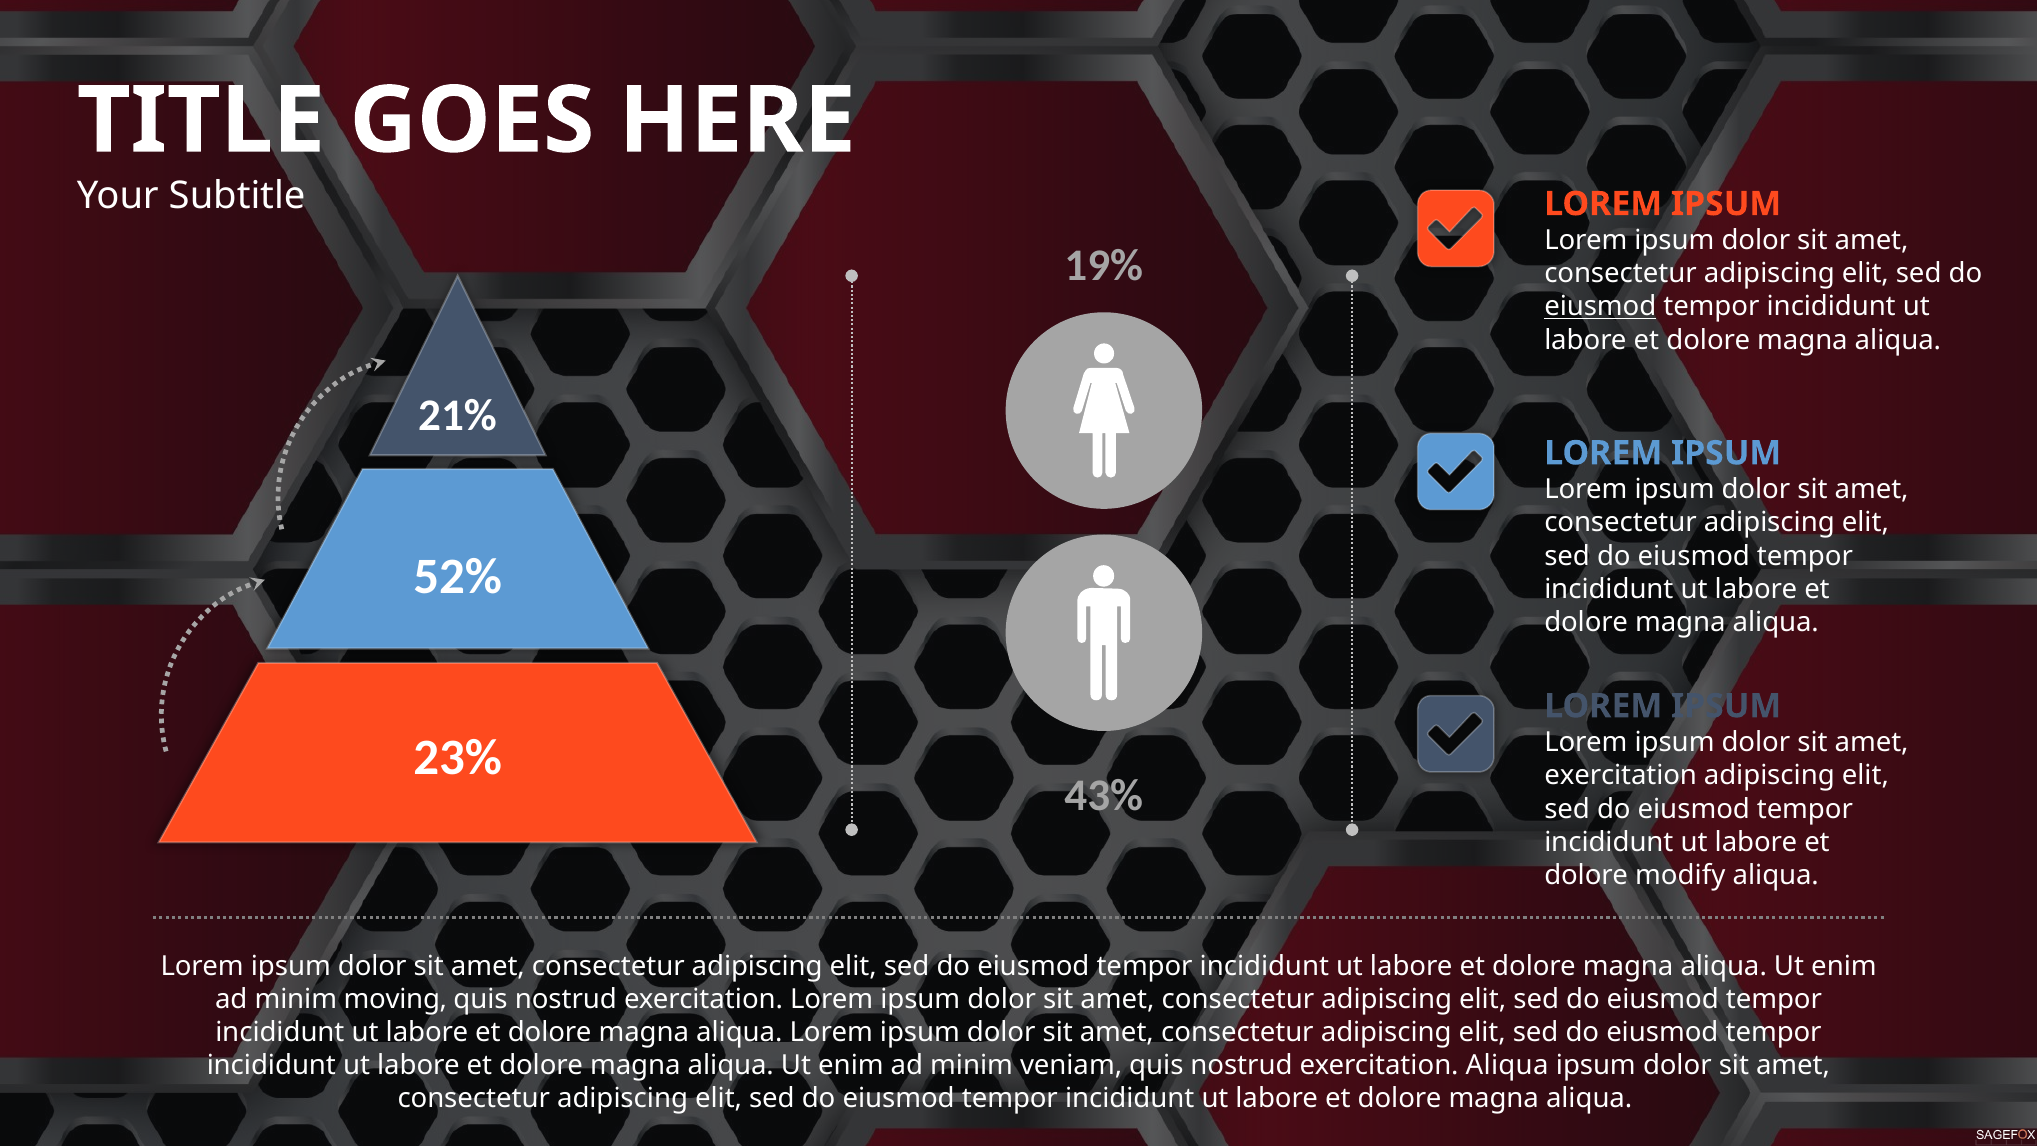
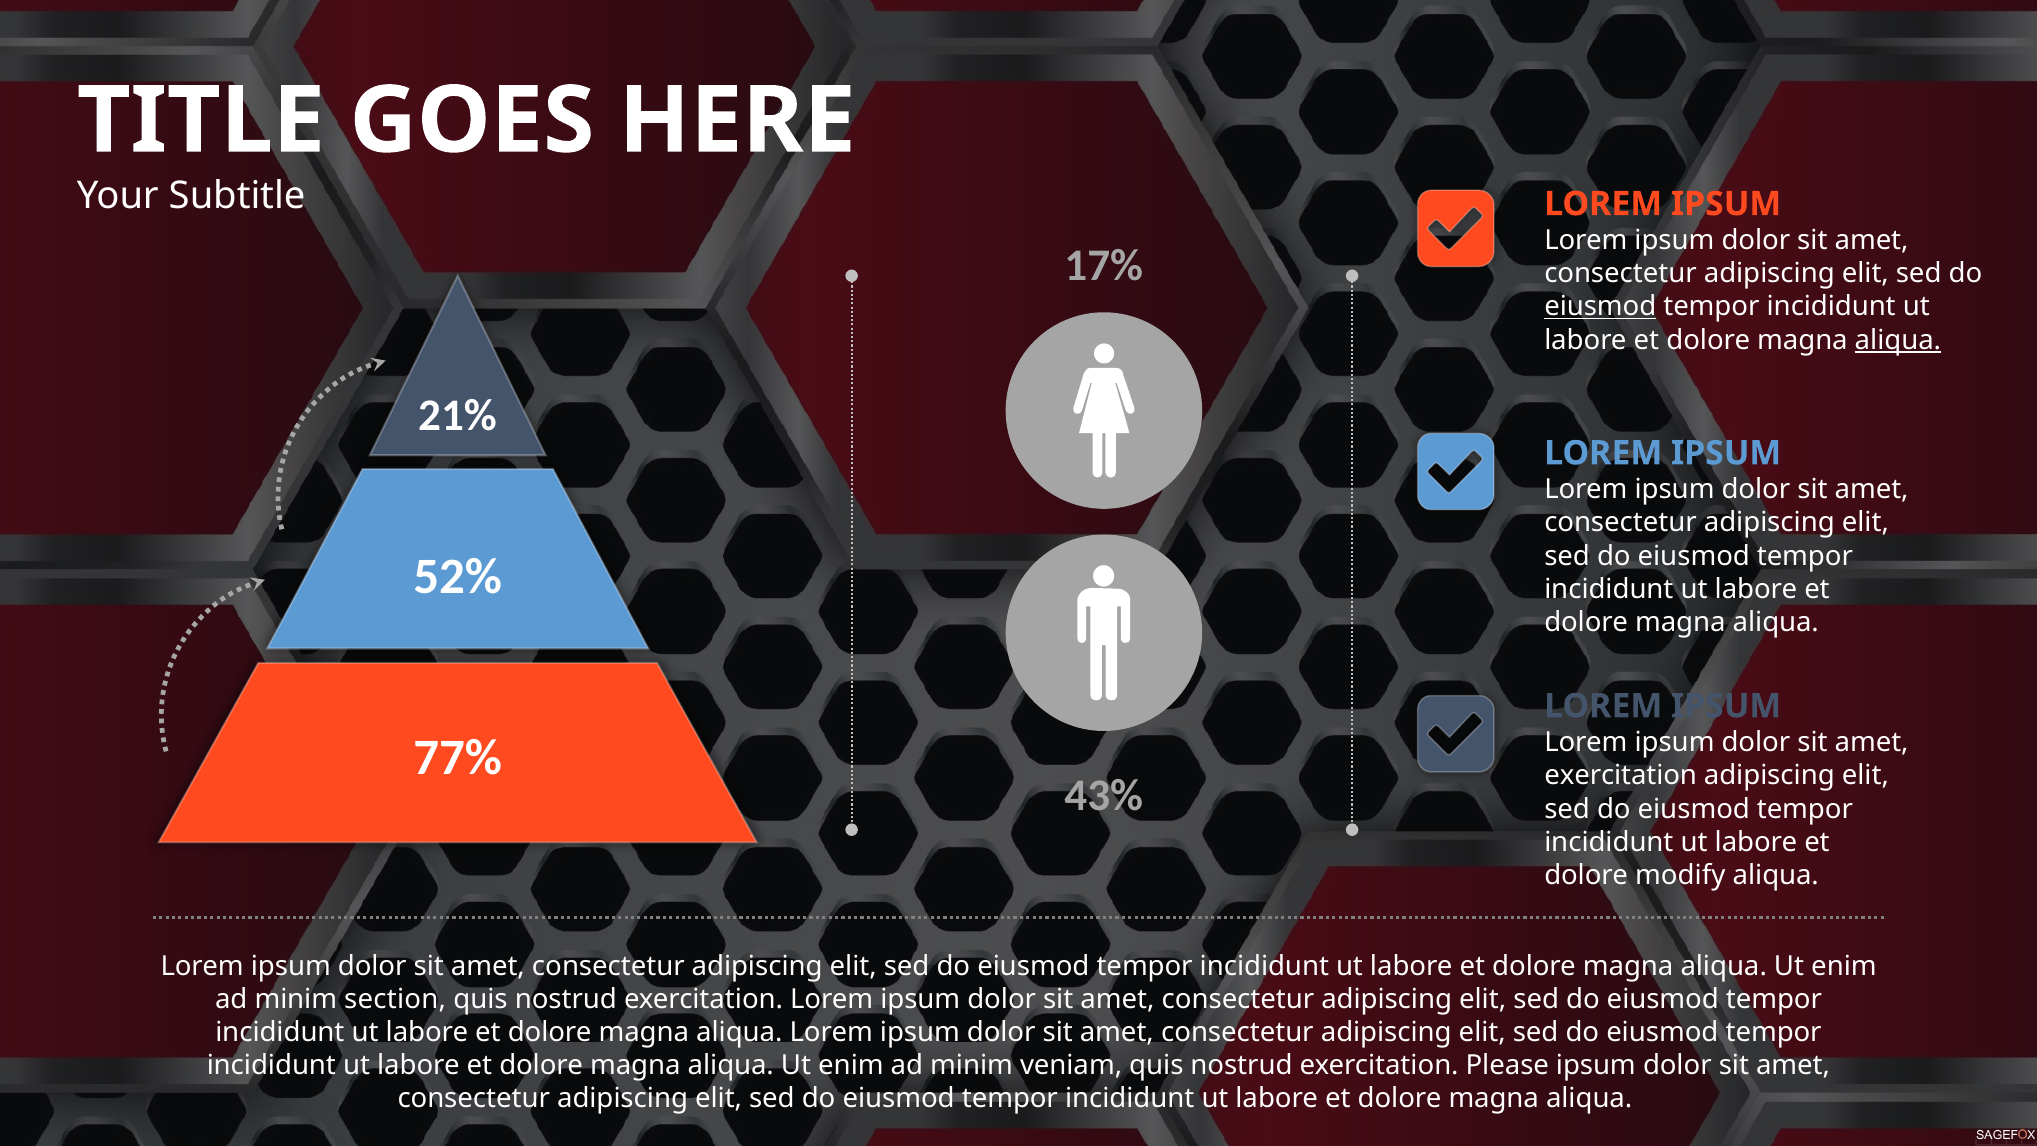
19%: 19% -> 17% (1104, 266)
aliqua underline: none -> present (1898, 340)
23%: 23% -> 77% (458, 757)
moving: moving -> section (395, 999)
exercitation Aliqua: Aliqua -> Please (1507, 1065)
